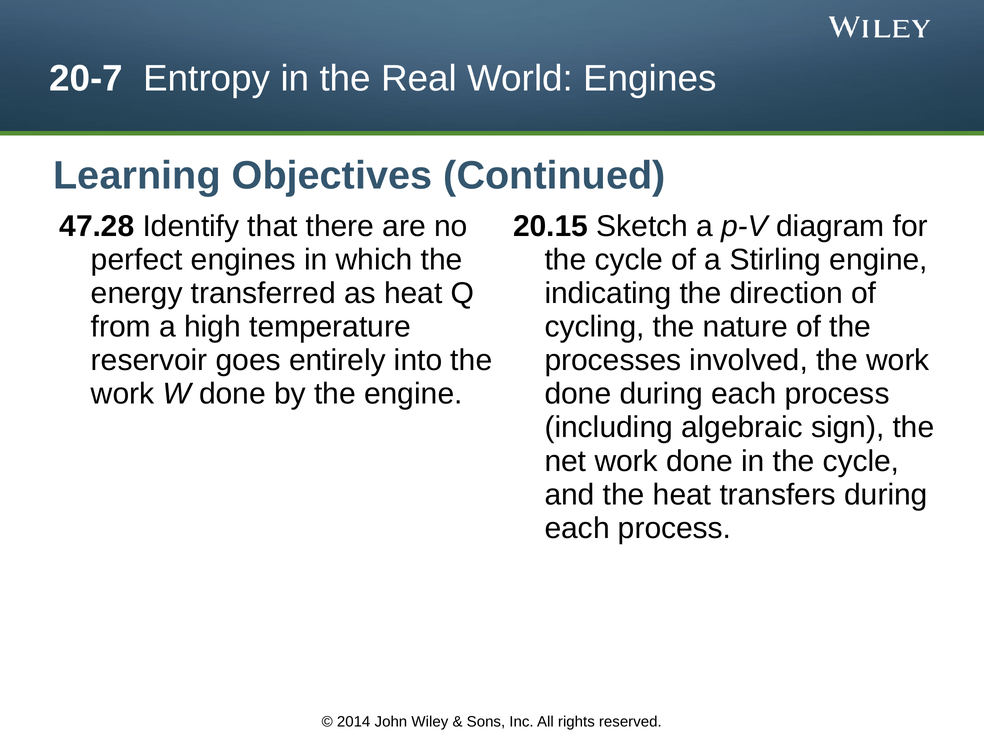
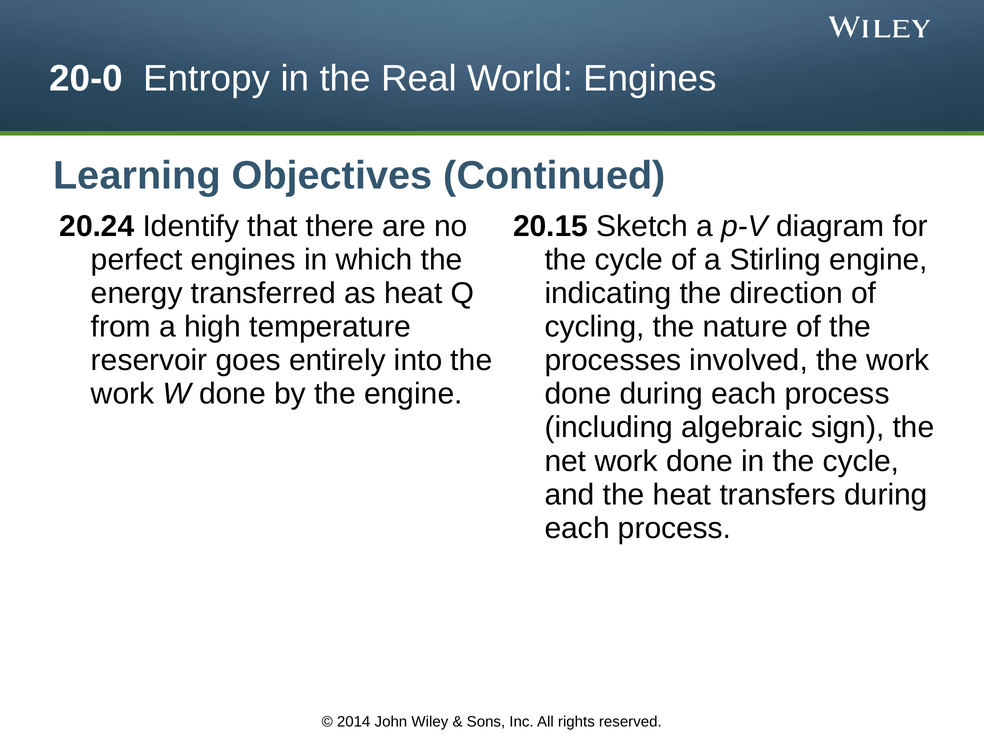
20-7: 20-7 -> 20-0 (86, 79)
47.28: 47.28 -> 20.24 (97, 226)
